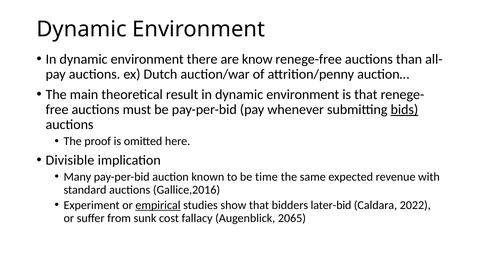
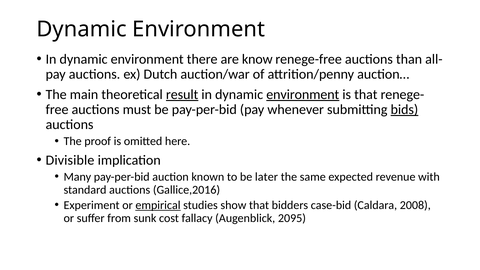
result underline: none -> present (182, 94)
environment underline: none -> present (303, 94)
time: time -> later (266, 177)
later-bid: later-bid -> case-bid (331, 205)
2022: 2022 -> 2008 (415, 205)
2065: 2065 -> 2095 (292, 218)
